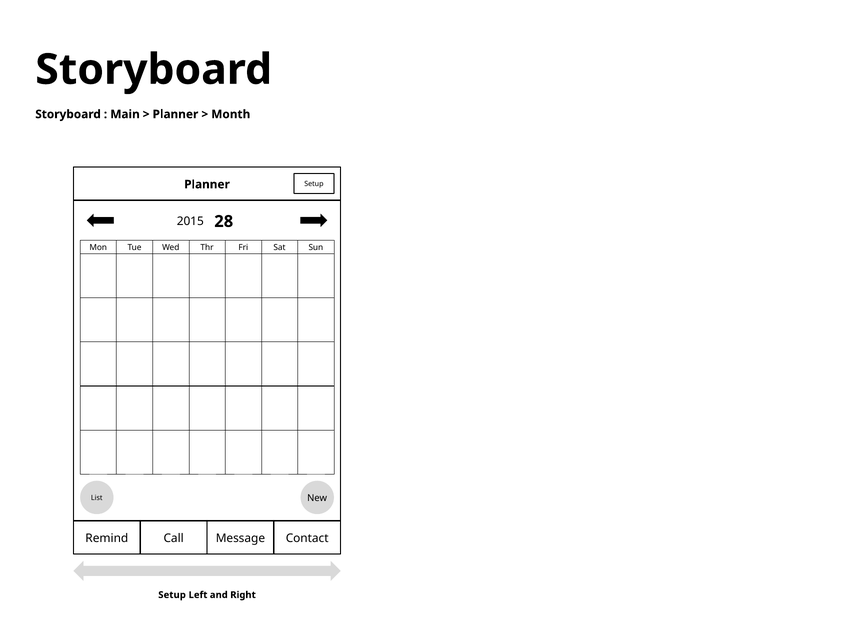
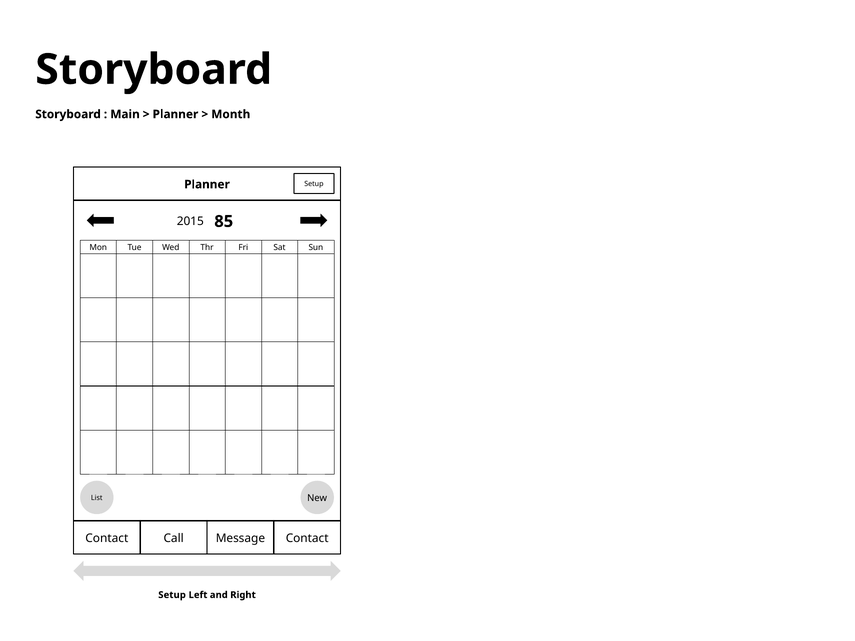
28: 28 -> 85 (224, 222)
Remind: Remind -> Contact (107, 538)
